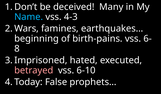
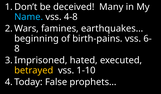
4-3: 4-3 -> 4-8 (71, 17)
betrayed colour: pink -> yellow (34, 71)
6-10: 6-10 -> 1-10 (86, 71)
